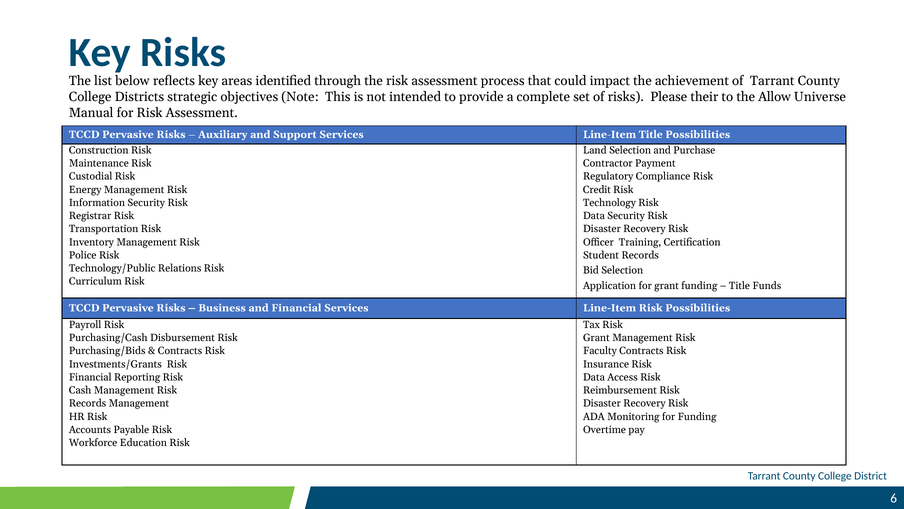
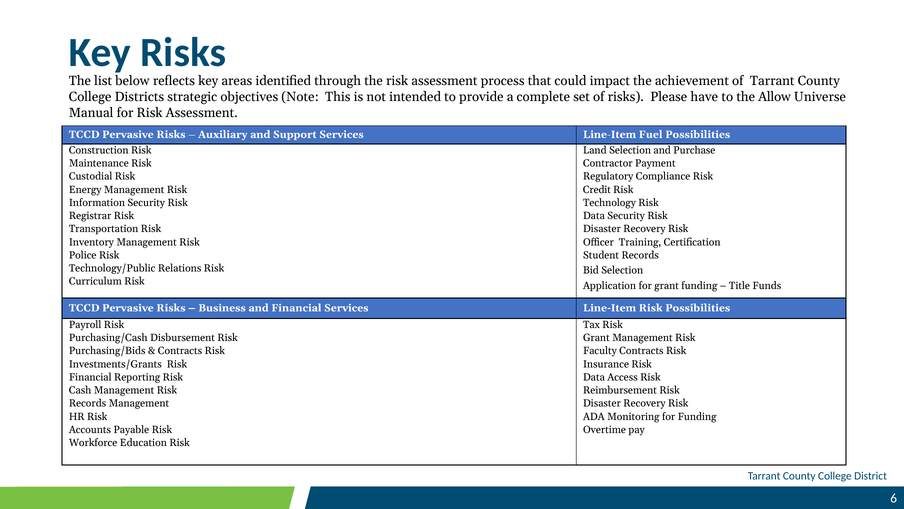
their: their -> have (704, 97)
Line-Item Title: Title -> Fuel (651, 134)
